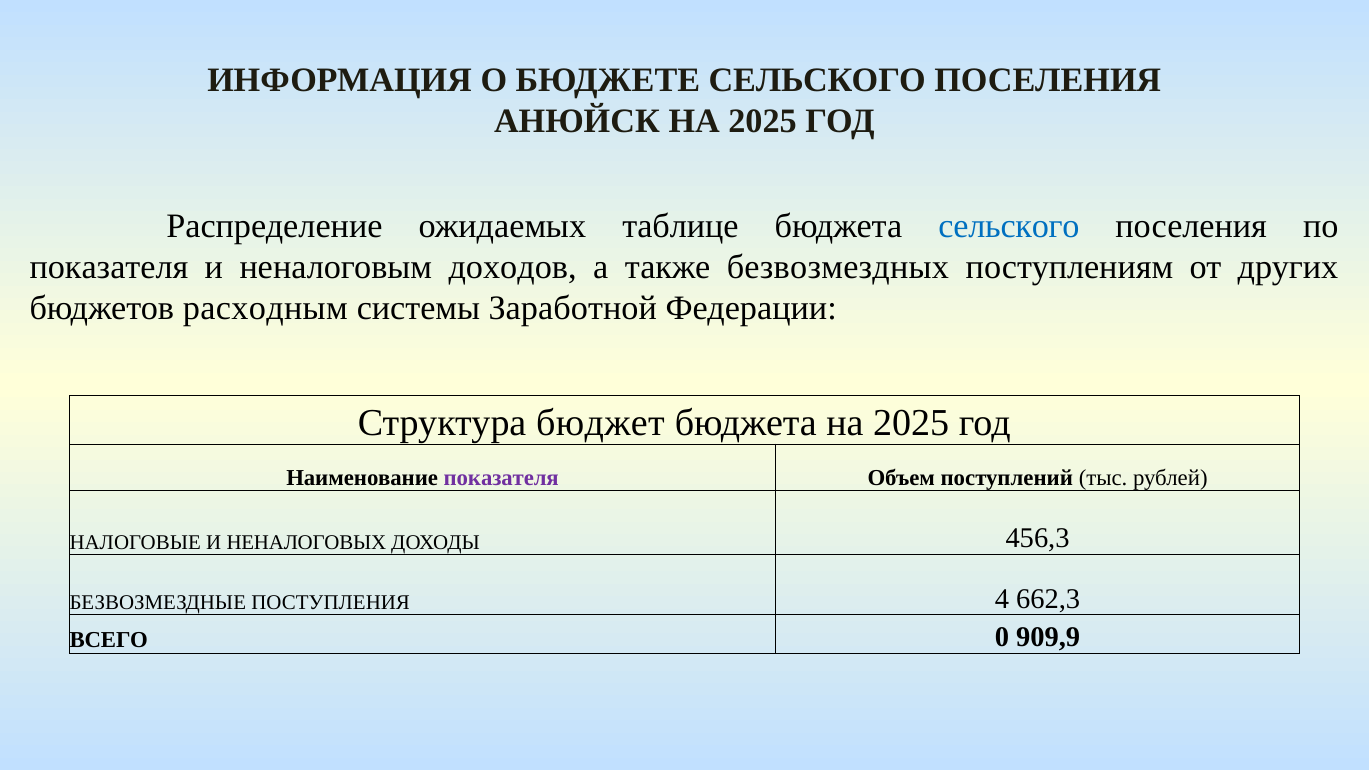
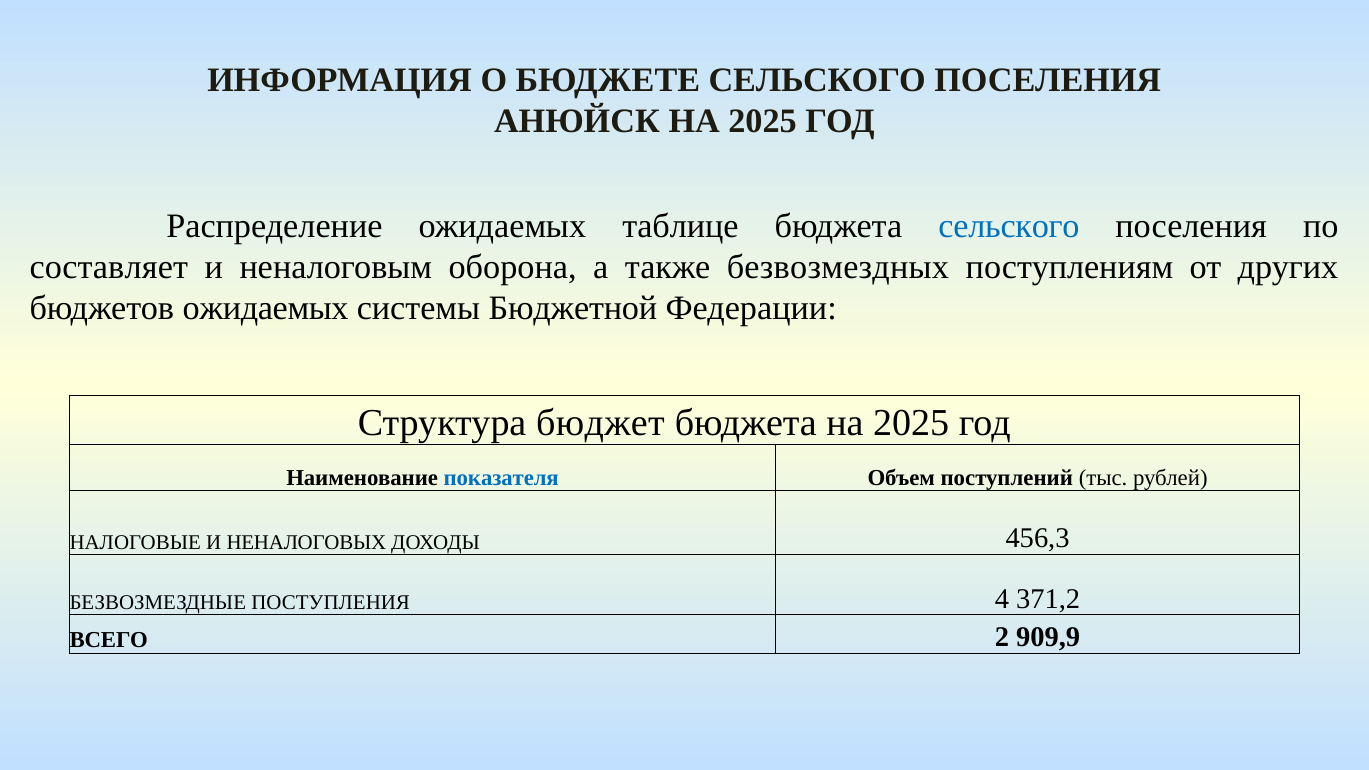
показателя: показателя -> составляет (109, 267)
доходов: доходов -> оборона (513, 267)
бюджетов расходным: расходным -> ожидаемых (266, 308)
Заработной: Заработной -> Бюджетной (573, 308)
показателя colour: purple -> blue (501, 478)
662,3: 662,3 -> 371,2 (1048, 599)
0: 0 -> 2 (1002, 638)
